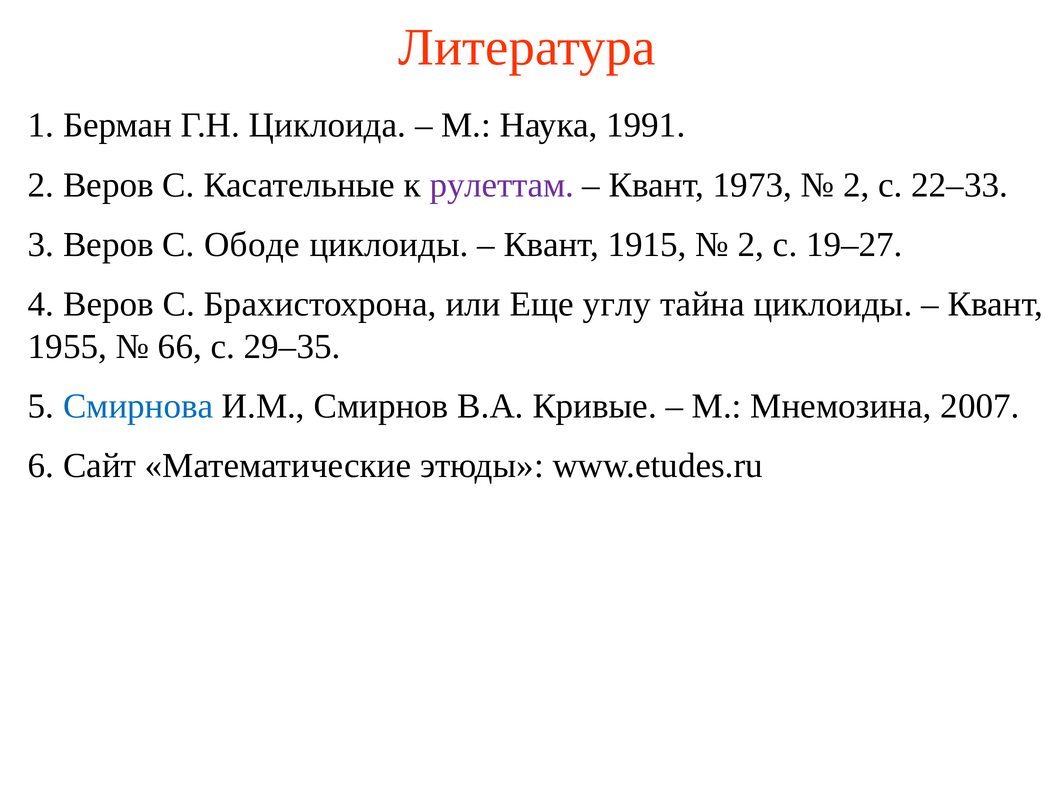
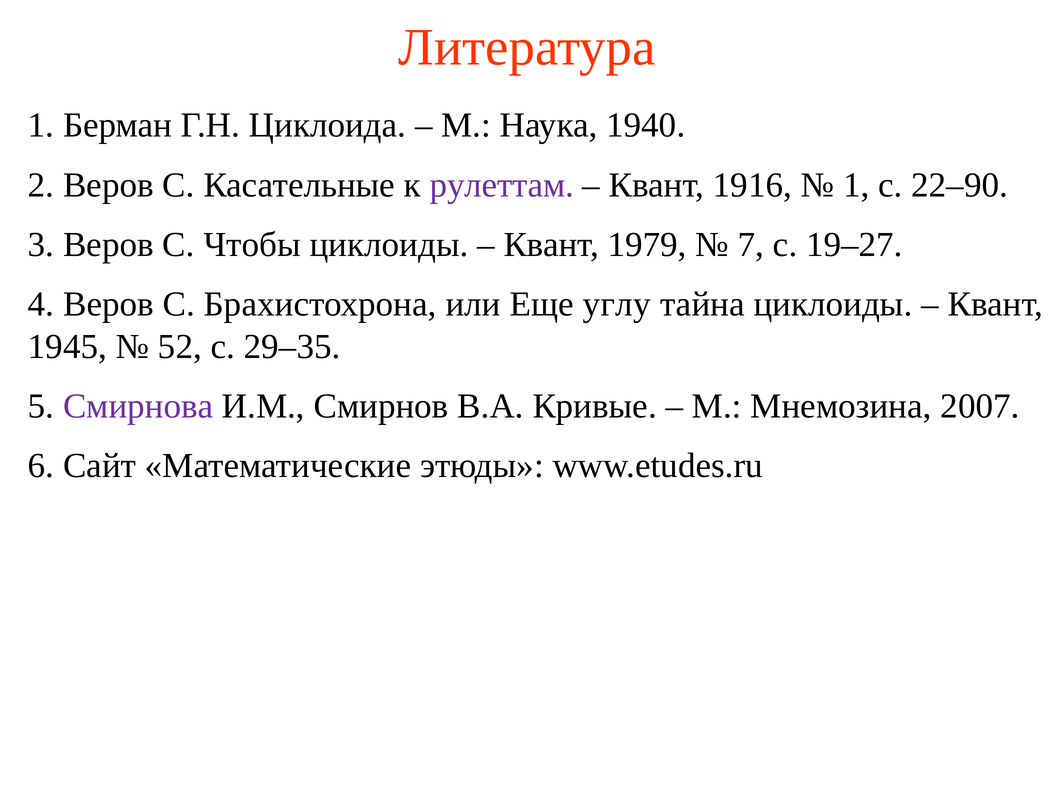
1991: 1991 -> 1940 (646, 125)
1973: 1973 -> 1916 (752, 185)
2: 2 -> 1 (856, 185)
22–33: 22–33 -> 22–90 (960, 185)
Ободе: Ободе -> Чтобы (252, 245)
1915: 1915 -> 1979 (647, 245)
2: 2 -> 7 (751, 245)
1955: 1955 -> 1945 (67, 347)
66: 66 -> 52 (180, 347)
Смирнова colour: blue -> purple (138, 406)
